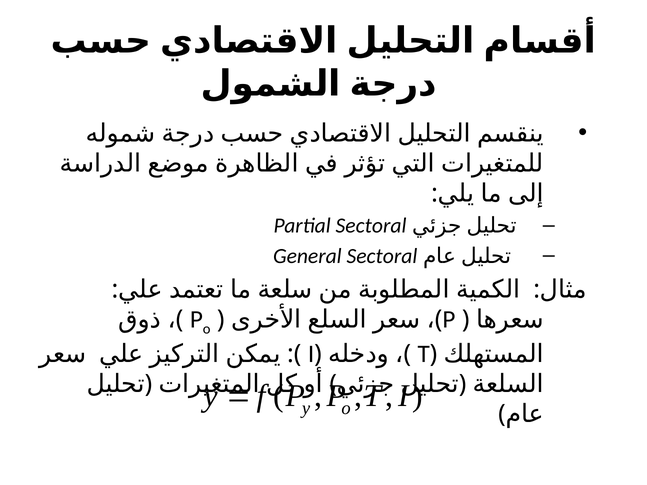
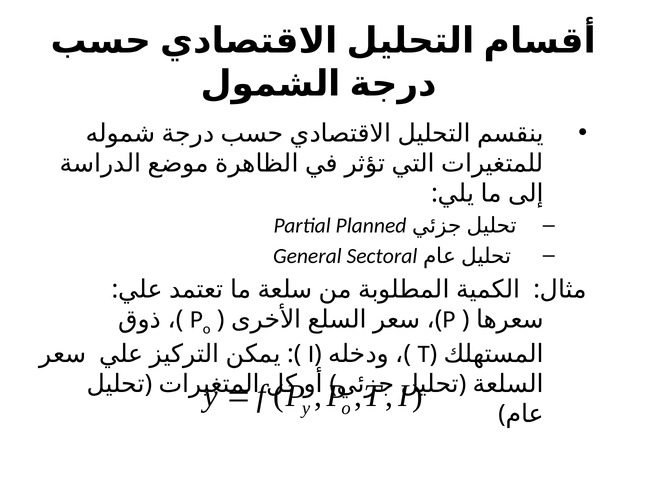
Partial Sectoral: Sectoral -> Planned (371, 226)
